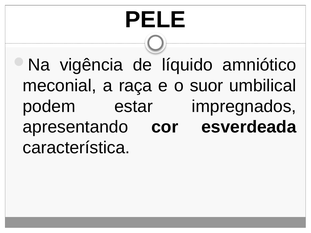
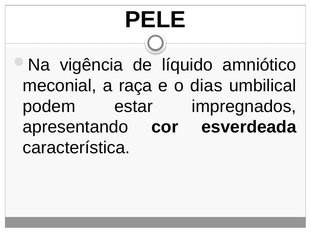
suor: suor -> dias (206, 86)
